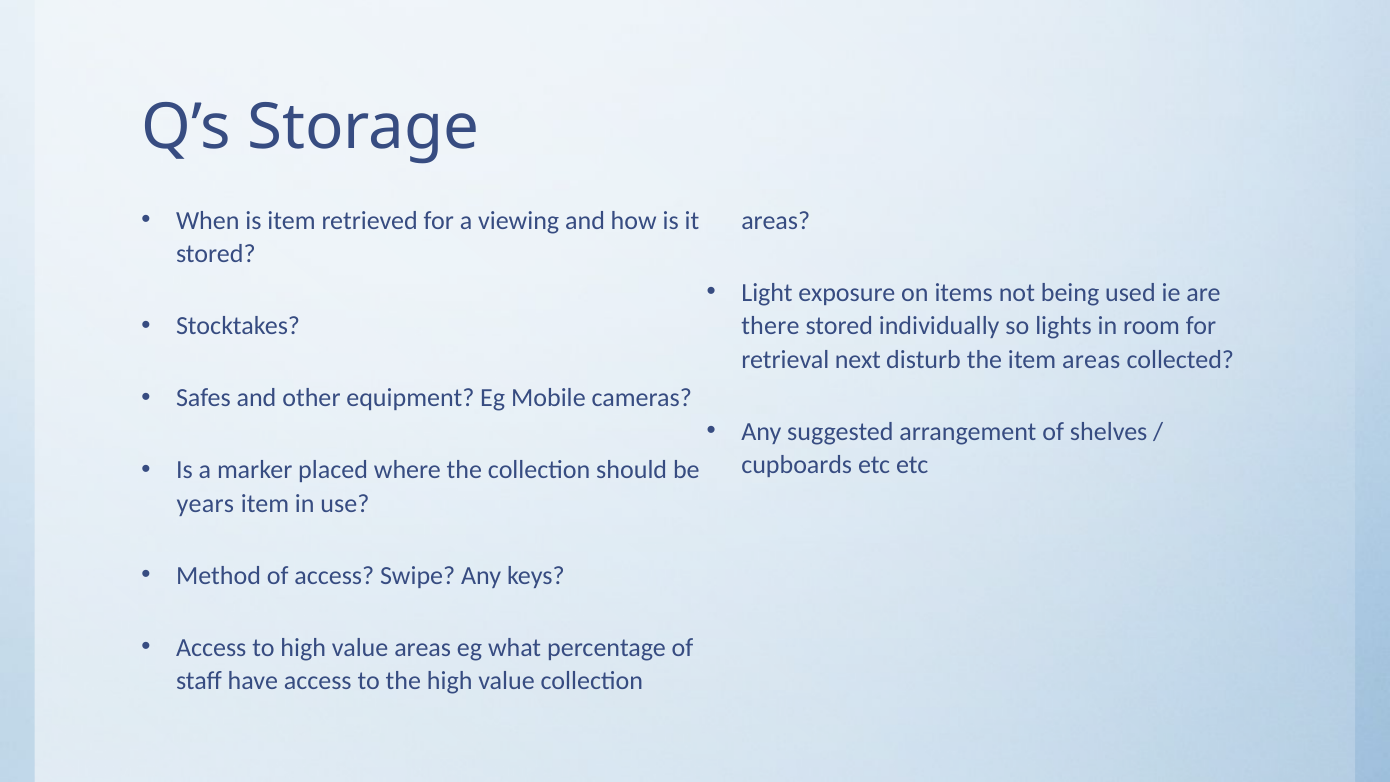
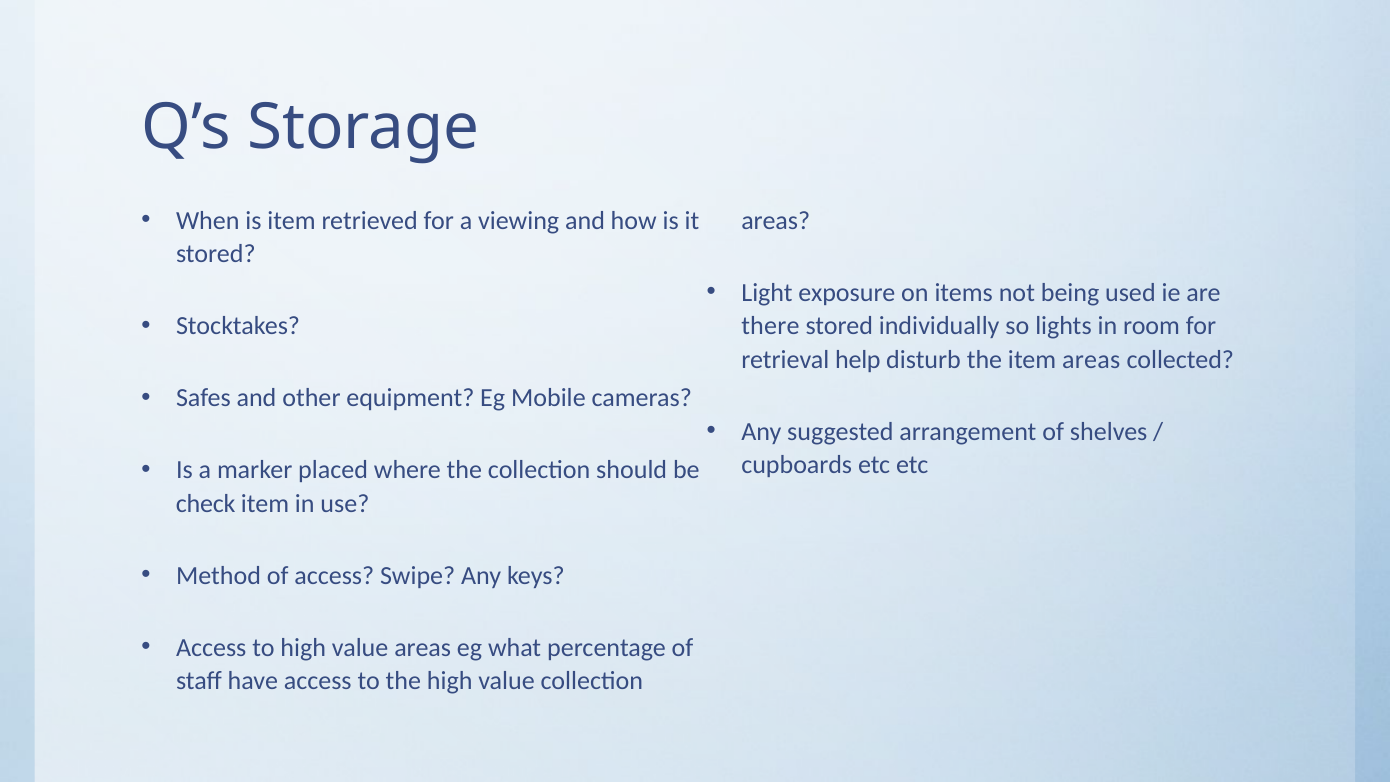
next: next -> help (858, 360)
years: years -> check (206, 504)
